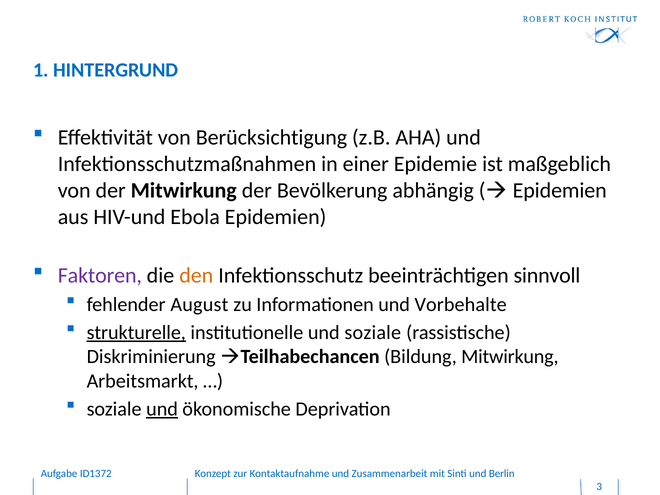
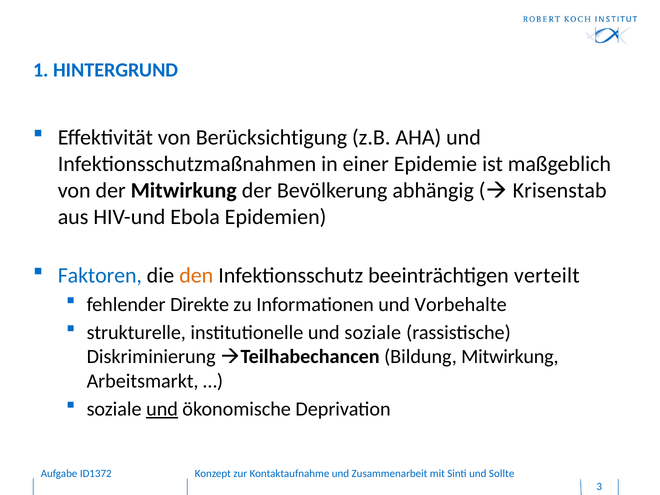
Epidemien: Epidemien -> Krisenstab (560, 190)
Faktoren colour: purple -> blue (100, 275)
sinnvoll: sinnvoll -> verteilt (547, 275)
August: August -> Direkte (200, 304)
strukturelle underline: present -> none (136, 333)
Berlin: Berlin -> Sollte (502, 473)
